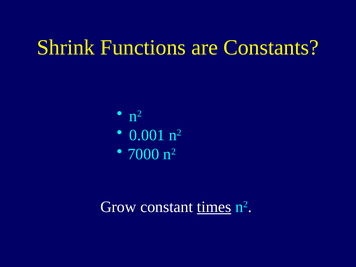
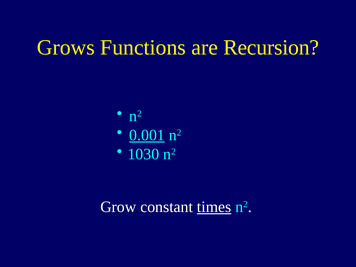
Shrink: Shrink -> Grows (66, 47)
Constants: Constants -> Recursion (271, 47)
0.001 underline: none -> present (147, 135)
7000: 7000 -> 1030 (143, 154)
